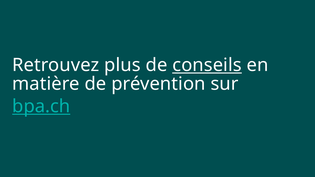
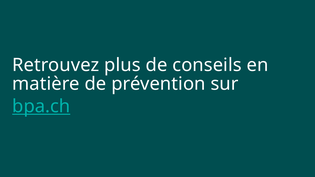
conseils underline: present -> none (207, 65)
